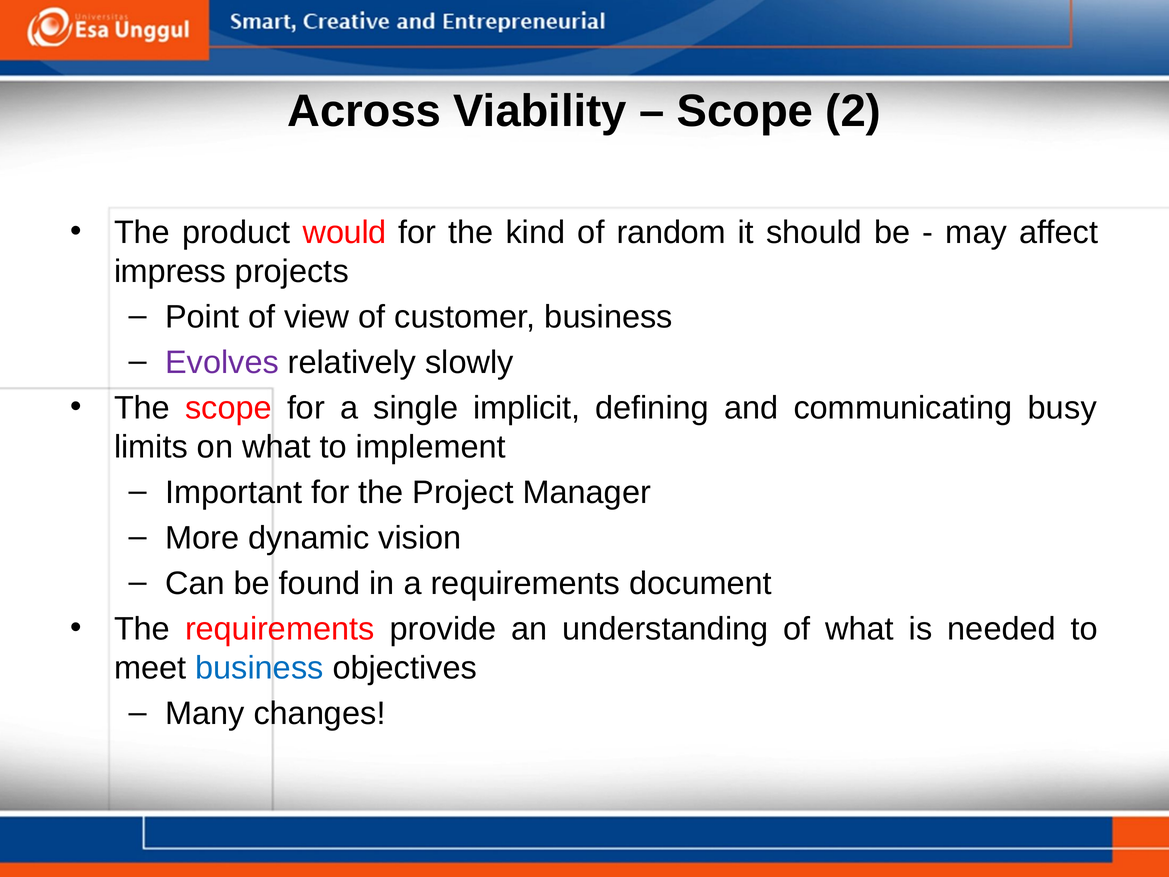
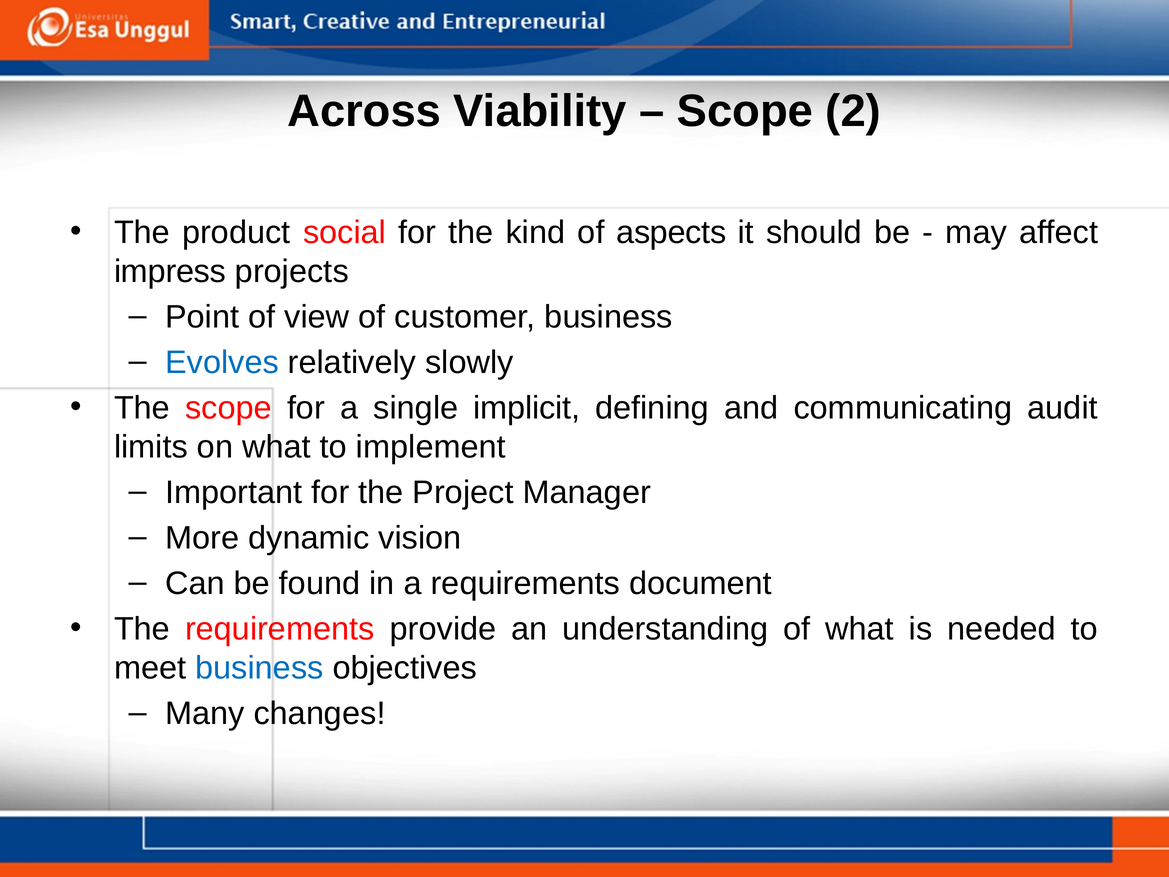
would: would -> social (345, 232)
random: random -> aspects (671, 232)
Evolves colour: purple -> blue (222, 362)
busy: busy -> audit (1063, 408)
